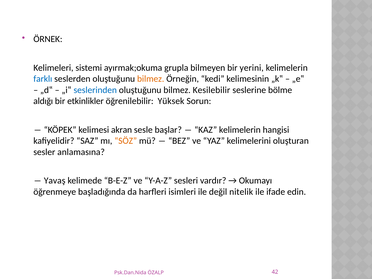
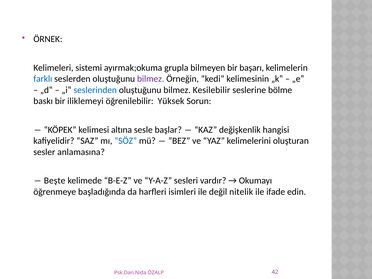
yerini: yerini -> başarı (252, 68)
bilmez colour: orange -> purple (151, 79)
aldığı: aldığı -> baskı (43, 101)
etkinlikler: etkinlikler -> iliklemeyi (85, 101)
akran: akran -> altına (122, 130)
KAZ kelimelerin: kelimelerin -> değişkenlik (240, 130)
SÖZ colour: orange -> blue (126, 141)
Yavaş: Yavaş -> Beşte (55, 181)
